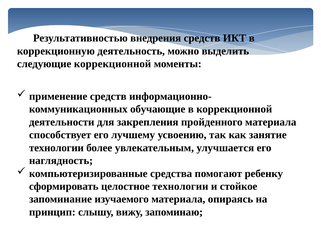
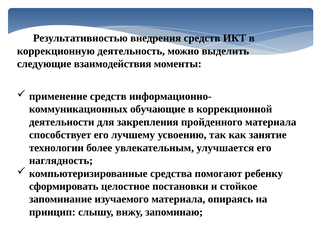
следующие коррекционной: коррекционной -> взаимодействия (113, 64)
целостное технологии: технологии -> постановки (180, 186)
